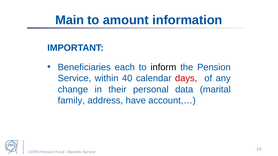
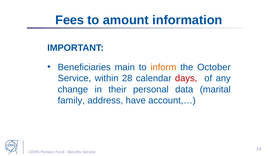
Main: Main -> Fees (70, 20)
each: each -> main (125, 67)
inform colour: black -> orange (163, 67)
the Pension: Pension -> October (214, 67)
40: 40 -> 28 (127, 78)
